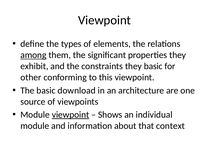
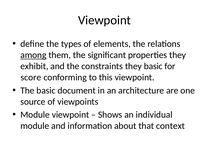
other: other -> score (31, 77)
download: download -> document (77, 90)
viewpoint underline: present -> none (71, 114)
